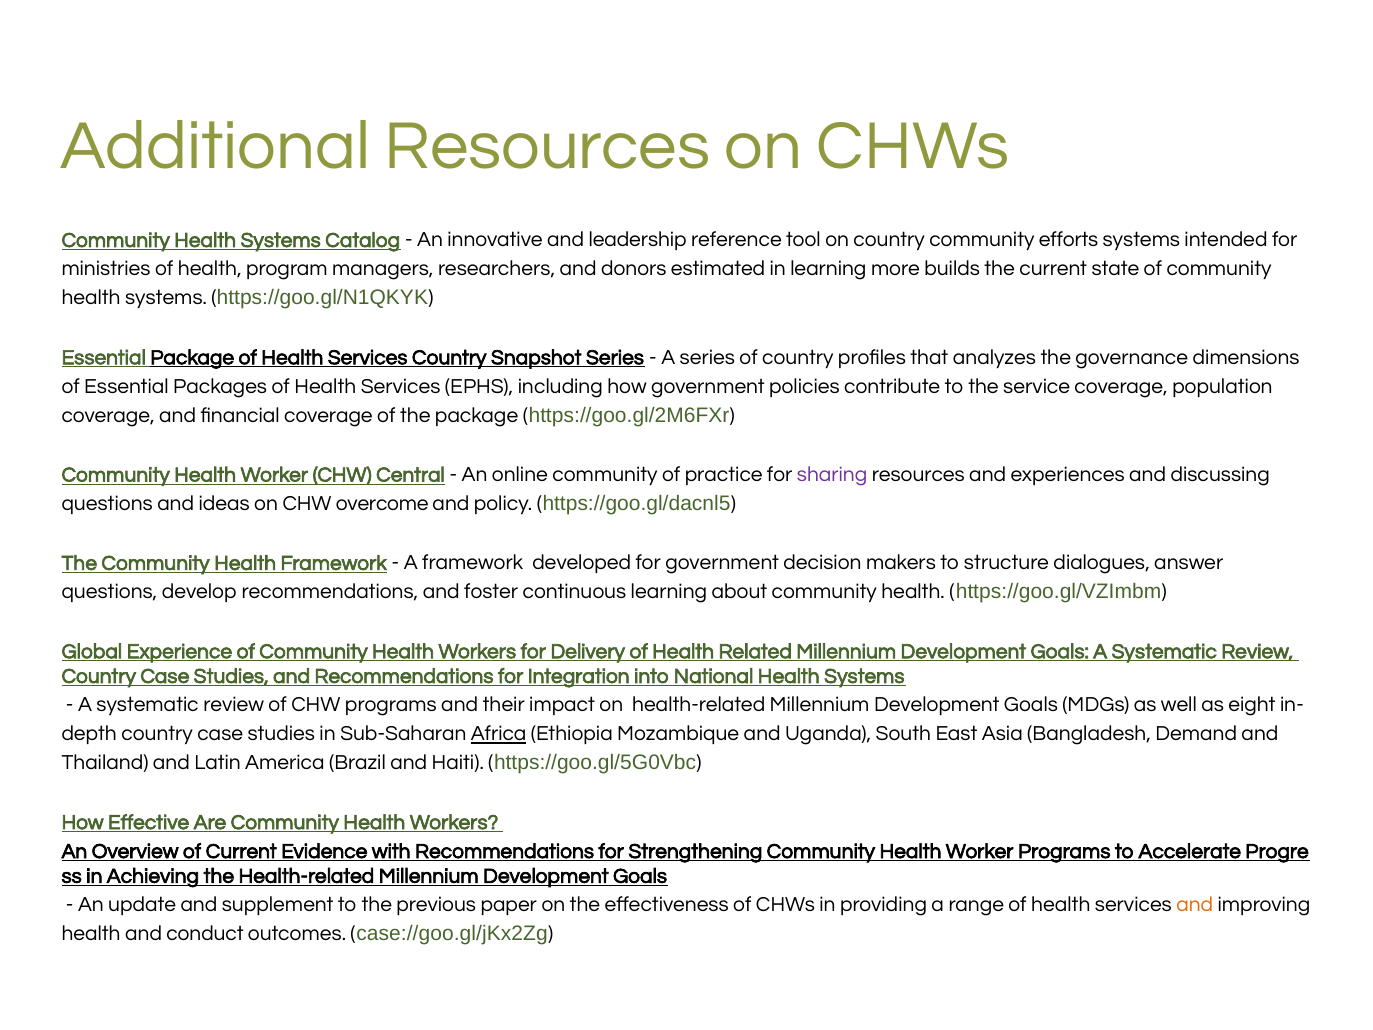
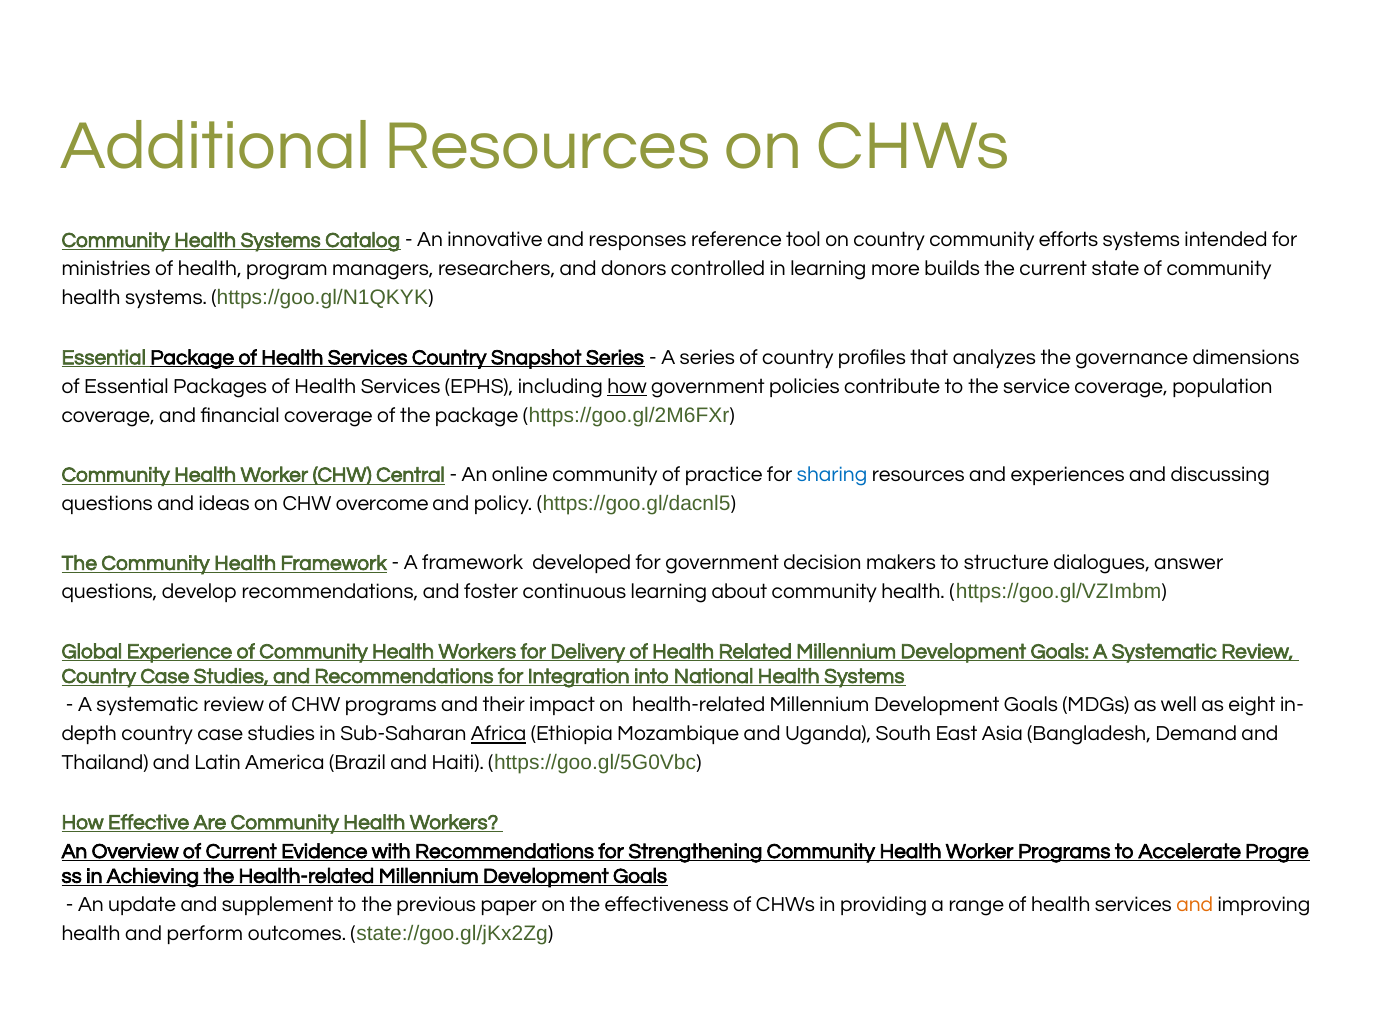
leadership: leadership -> responses (637, 240)
estimated: estimated -> controlled (718, 269)
how underline: none -> present (627, 386)
sharing colour: purple -> blue (832, 474)
conduct: conduct -> perform (205, 933)
case://goo.gl/jKx2Zg: case://goo.gl/jKx2Zg -> state://goo.gl/jKx2Zg (452, 933)
